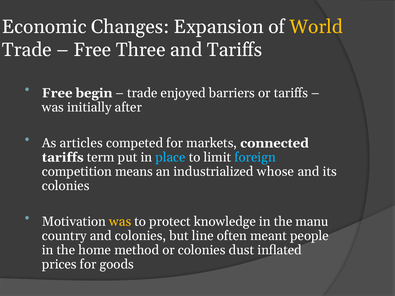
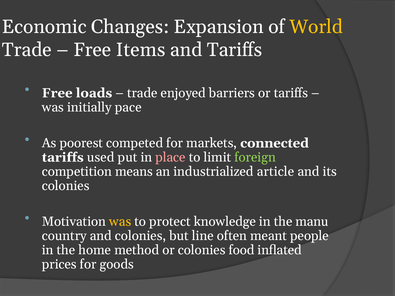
Three: Three -> Items (141, 50)
begin: begin -> loads (94, 93)
after: after -> pace (128, 107)
articles: articles -> poorest (81, 143)
term: term -> used (101, 157)
place colour: light blue -> pink (170, 157)
foreign colour: light blue -> light green (255, 157)
whose: whose -> article (275, 172)
dust: dust -> food (241, 250)
